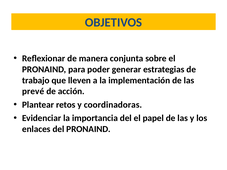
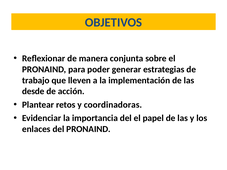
prevé: prevé -> desde (33, 91)
